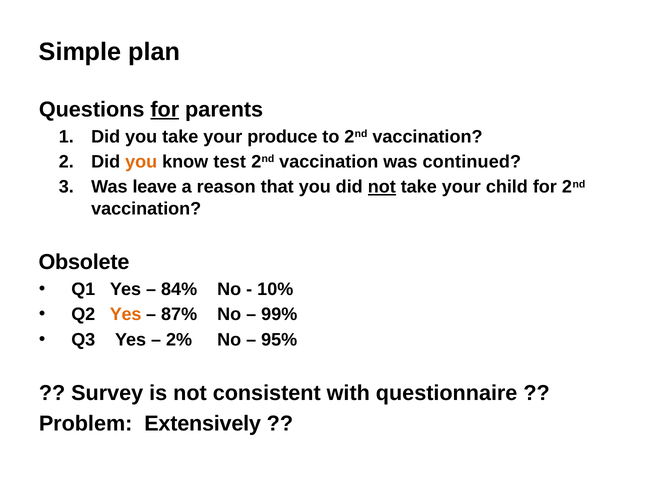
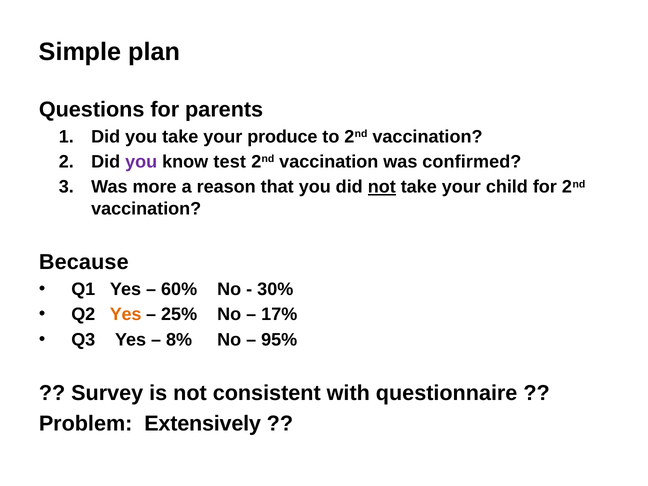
for underline: present -> none (165, 110)
you colour: orange -> purple (141, 162)
continued: continued -> confirmed (472, 162)
leave: leave -> more (155, 187)
Obsolete: Obsolete -> Because (84, 262)
84%: 84% -> 60% (179, 289)
10%: 10% -> 30% (275, 289)
87%: 87% -> 25% (179, 314)
99%: 99% -> 17% (279, 314)
2%: 2% -> 8% (179, 340)
